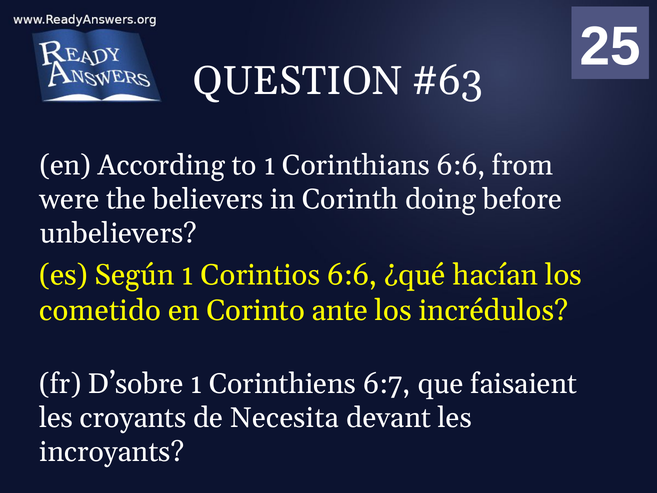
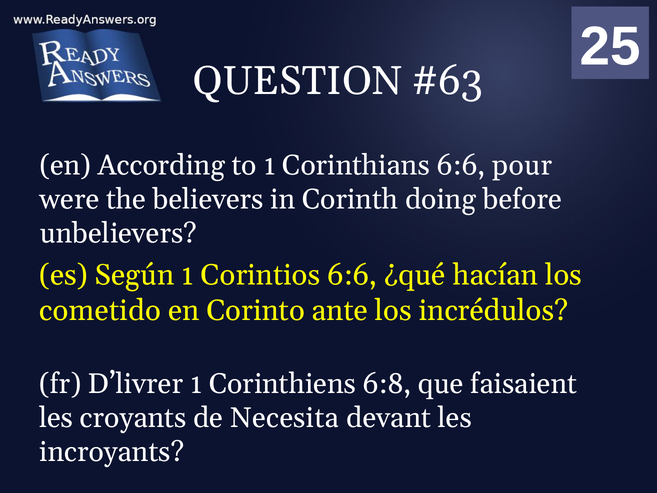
from: from -> pour (522, 166)
D’sobre: D’sobre -> D’livrer (136, 384)
6:7: 6:7 -> 6:8 (387, 384)
